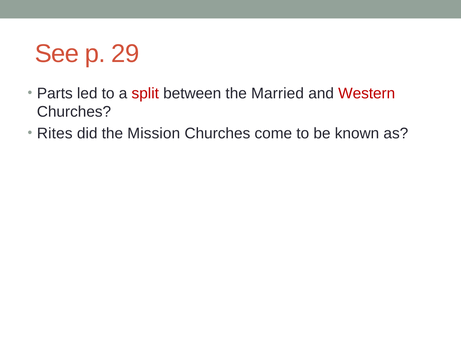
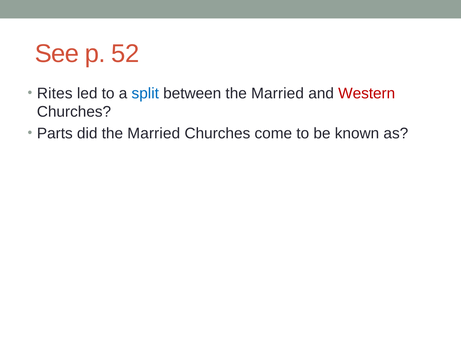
29: 29 -> 52 (125, 54)
Parts: Parts -> Rites (55, 93)
split colour: red -> blue (145, 93)
Rites: Rites -> Parts (55, 133)
did the Mission: Mission -> Married (154, 133)
